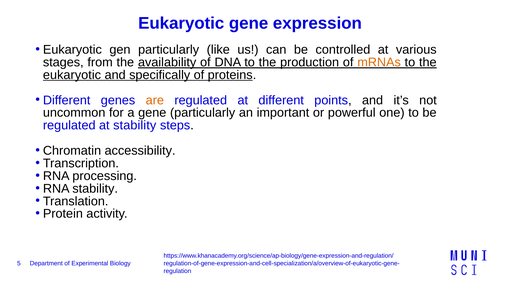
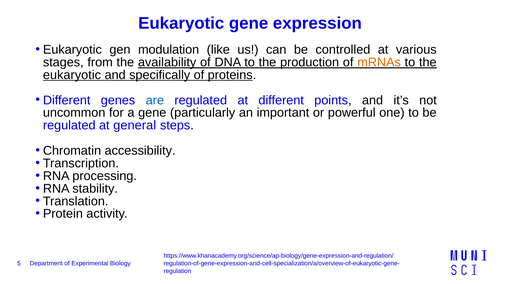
gen particularly: particularly -> modulation (169, 50)
are colour: orange -> blue (155, 100)
at stability: stability -> general (135, 125)
